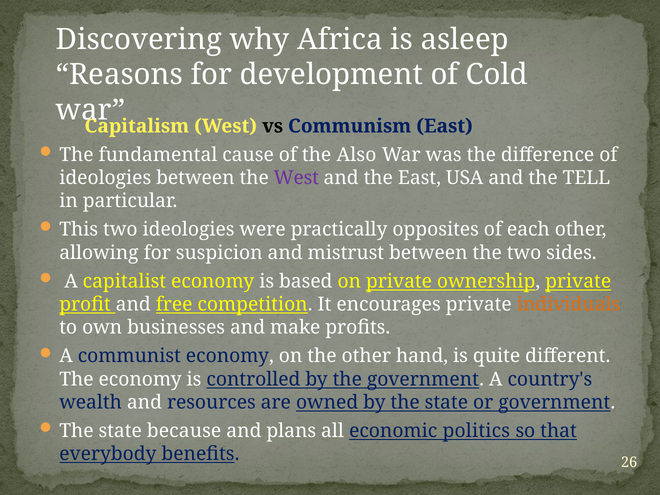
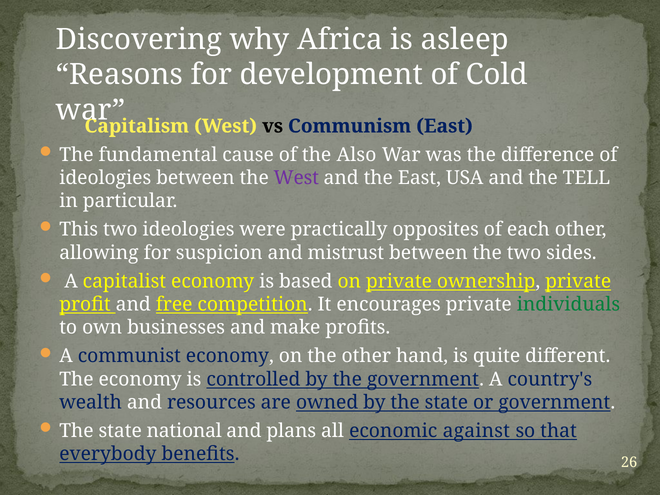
individuals colour: orange -> green (568, 304)
because: because -> national (184, 431)
politics: politics -> against (476, 431)
